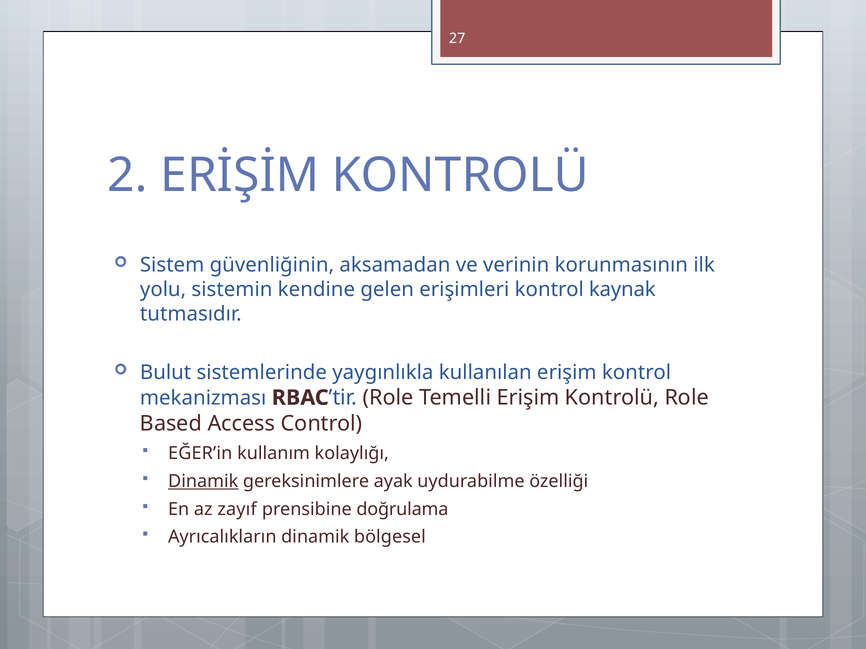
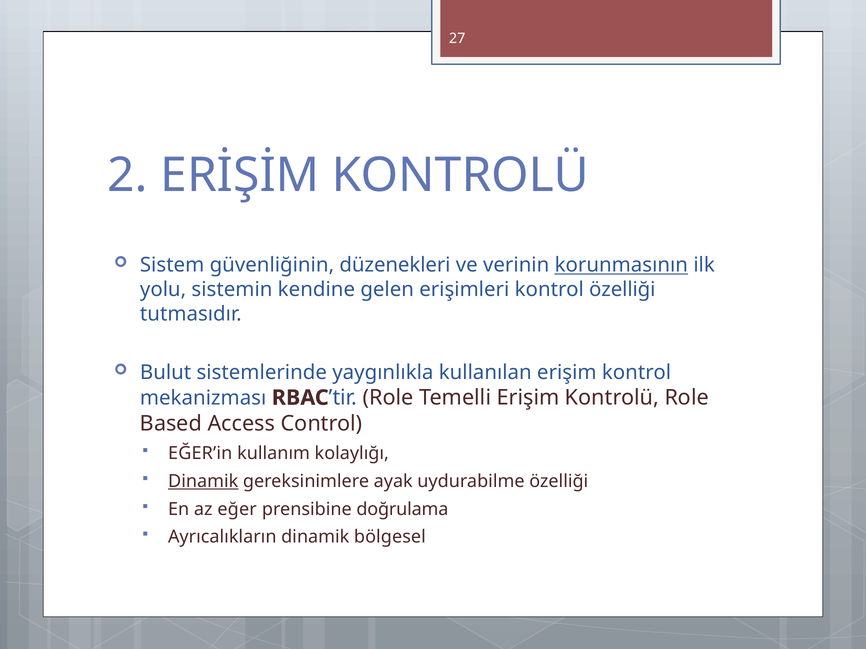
aksamadan: aksamadan -> düzenekleri (395, 265)
korunmasının underline: none -> present (621, 265)
kontrol kaynak: kaynak -> özelliği (622, 290)
zayıf: zayıf -> eğer (237, 510)
